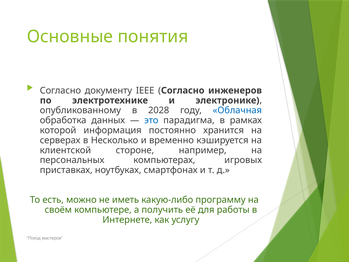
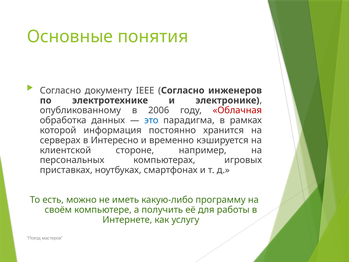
2028: 2028 -> 2006 (159, 110)
Облачная colour: blue -> red (237, 110)
Несколько: Несколько -> Интересно (115, 140)
